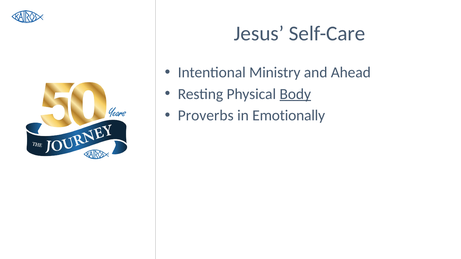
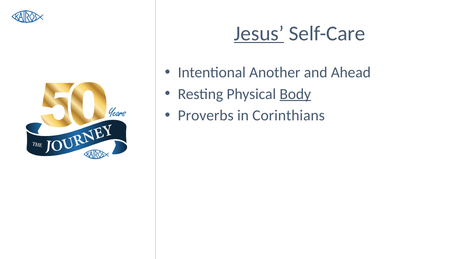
Jesus underline: none -> present (259, 33)
Ministry: Ministry -> Another (275, 73)
Emotionally: Emotionally -> Corinthians (289, 116)
